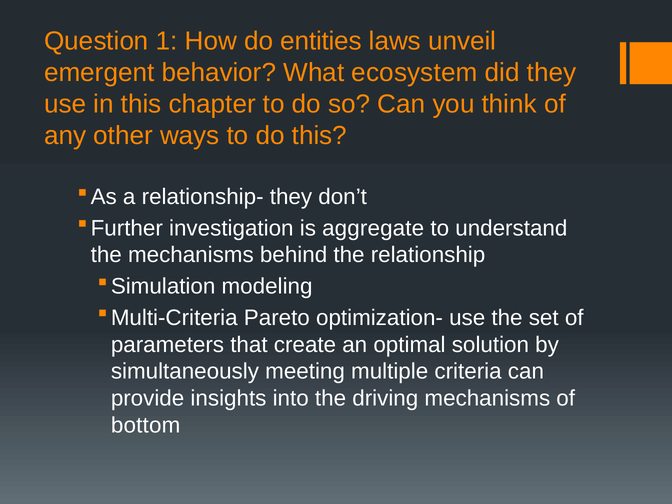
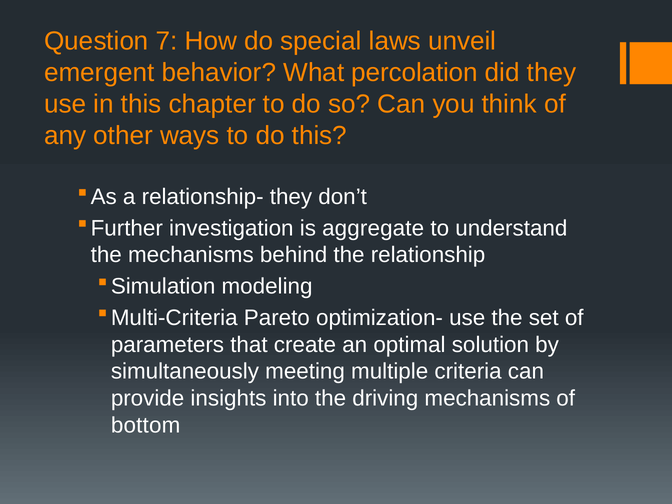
1: 1 -> 7 (167, 41)
entities: entities -> special (321, 41)
ecosystem: ecosystem -> percolation (415, 73)
